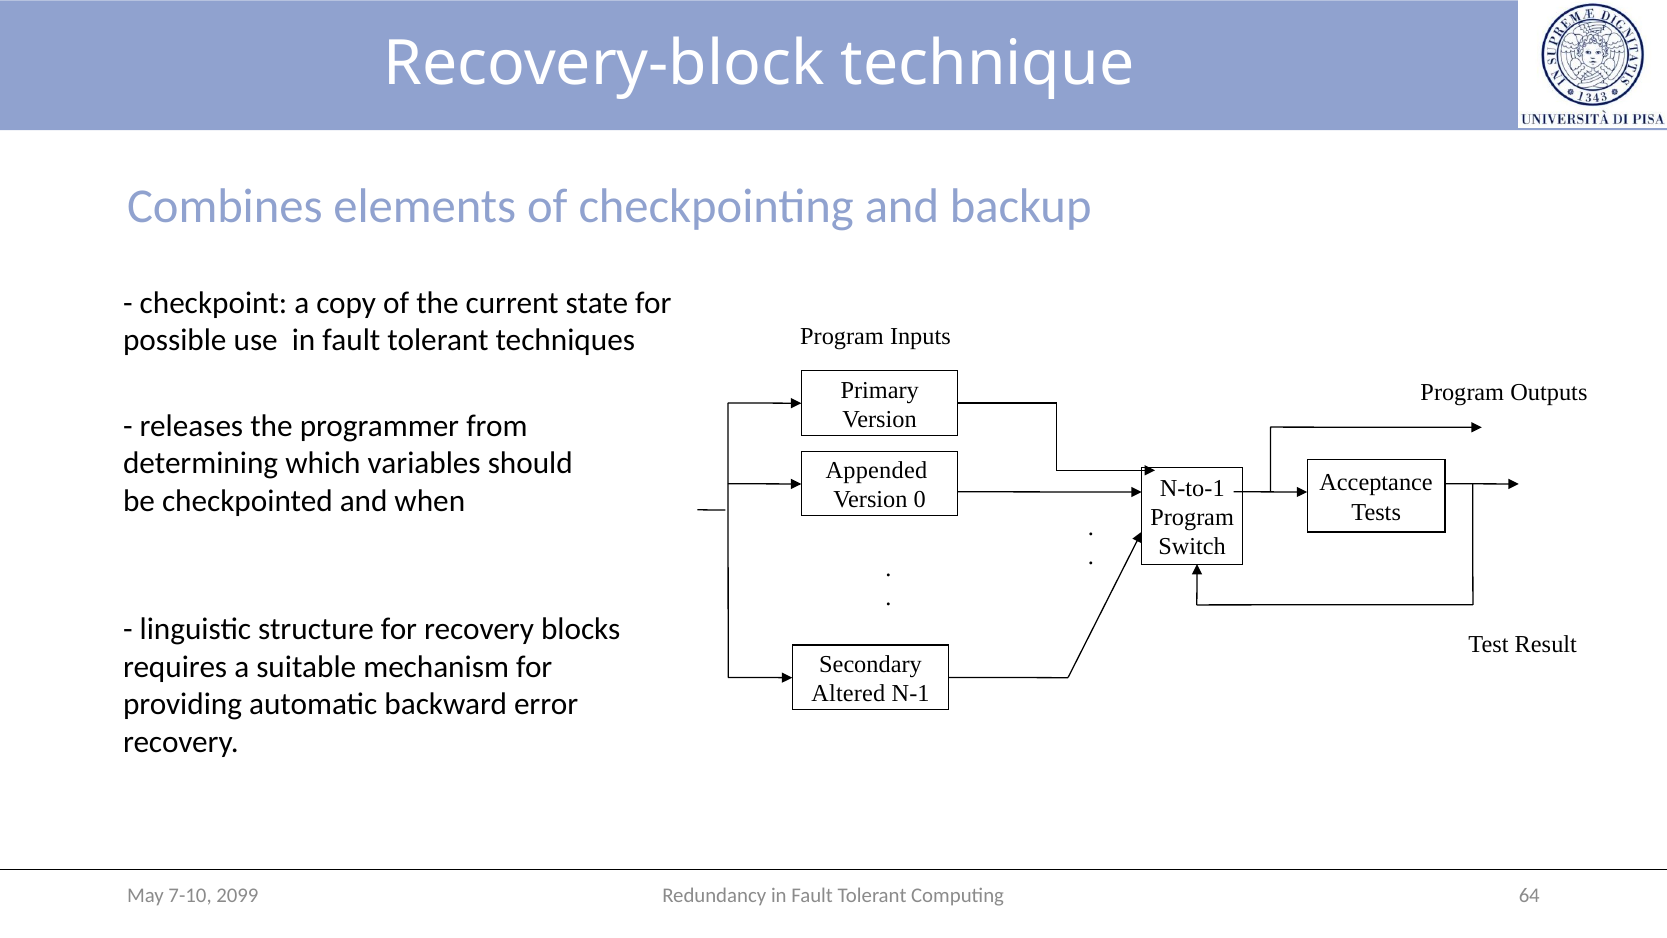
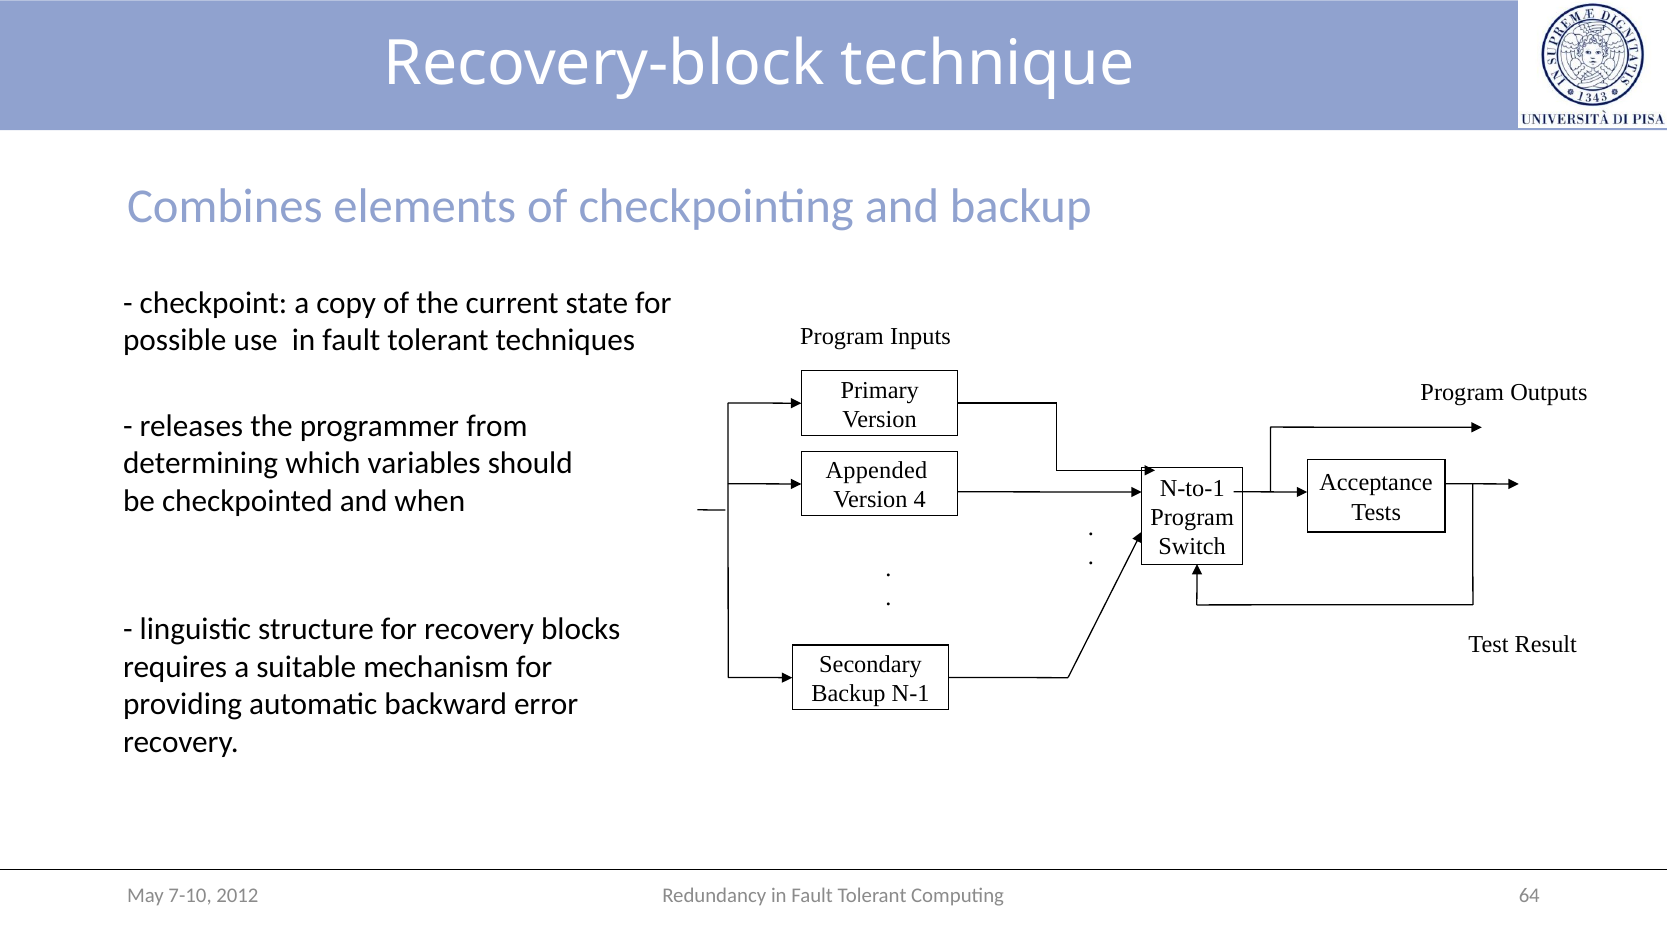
0: 0 -> 4 (920, 500)
Altered: Altered -> Backup (848, 693)
2099: 2099 -> 2012 (237, 895)
